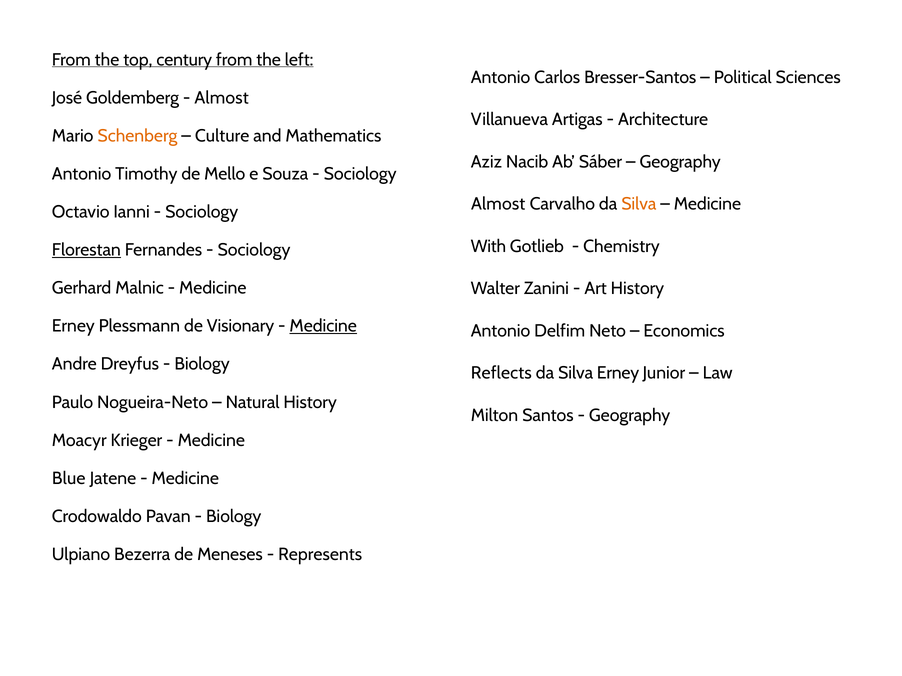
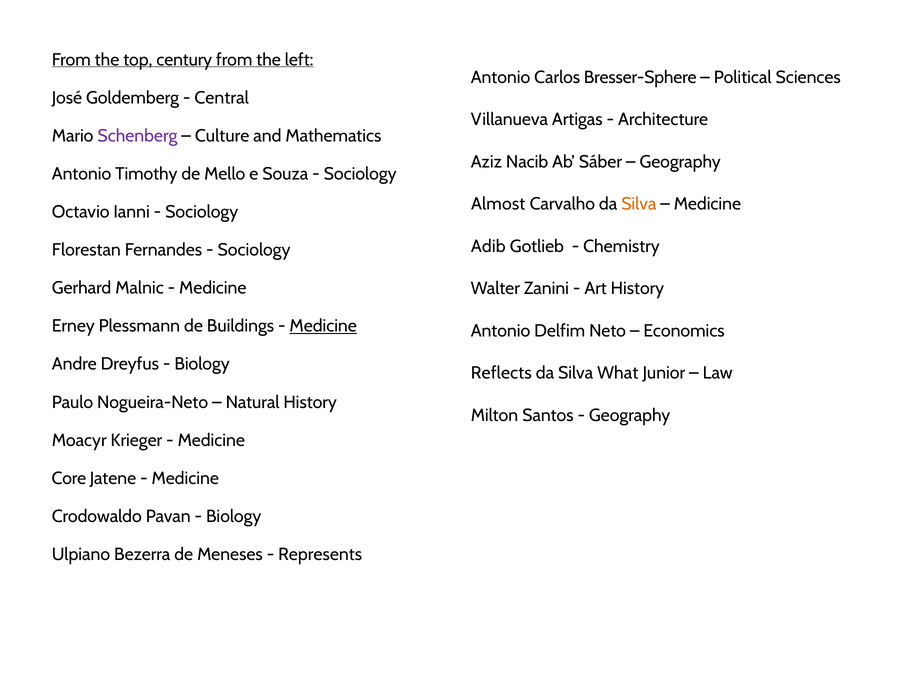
Bresser-Santos: Bresser-Santos -> Bresser-Sphere (640, 77)
Almost: Almost -> Central (222, 98)
Schenberg colour: orange -> purple (137, 136)
With: With -> Adib (488, 247)
Florestan underline: present -> none (86, 250)
Visionary: Visionary -> Buildings (240, 326)
Silva Erney: Erney -> What (618, 373)
Blue: Blue -> Core (69, 479)
